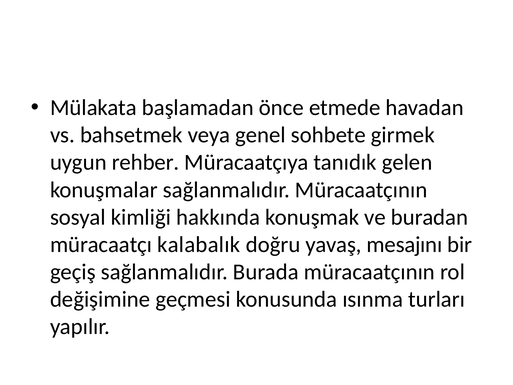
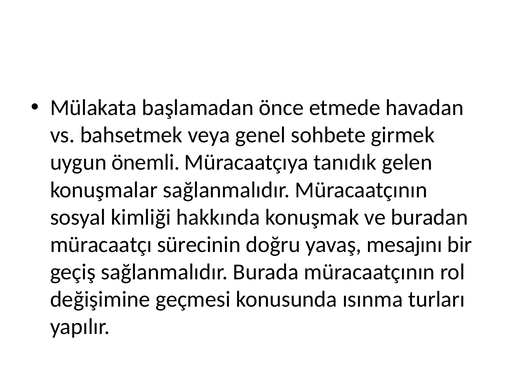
rehber: rehber -> önemli (146, 162)
kalabalık: kalabalık -> sürecinin (199, 244)
